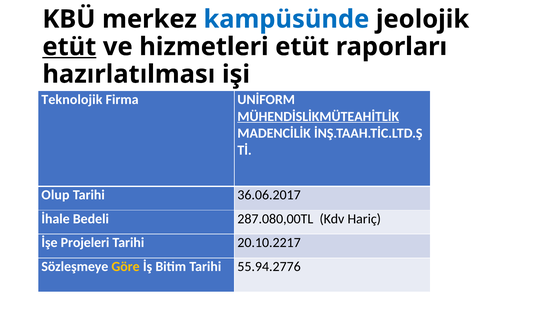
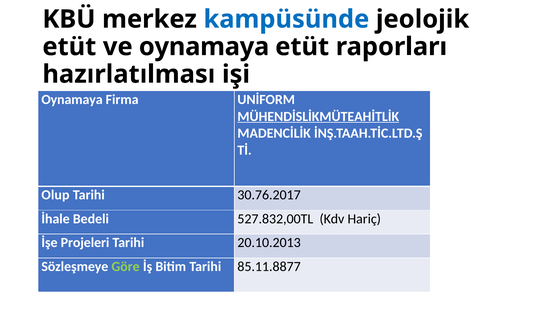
etüt underline: present -> none (69, 47)
ve hizmetleri: hizmetleri -> oynamaya (204, 47)
Teknolojik: Teknolojik -> Oynamaya (72, 99)
36.06.2017: 36.06.2017 -> 30.76.2017 (269, 195)
287.080,00TL: 287.080,00TL -> 527.832,00TL (275, 219)
20.10.2217: 20.10.2217 -> 20.10.2013 (269, 242)
Göre colour: yellow -> light green (126, 266)
55.94.2776: 55.94.2776 -> 85.11.8877 (269, 266)
